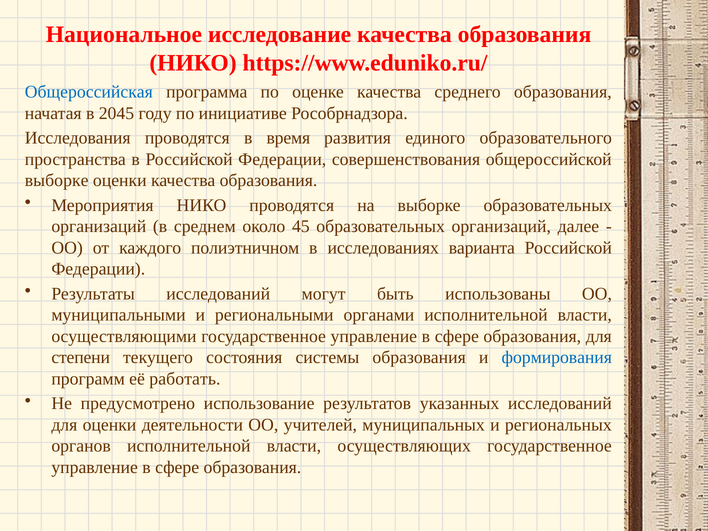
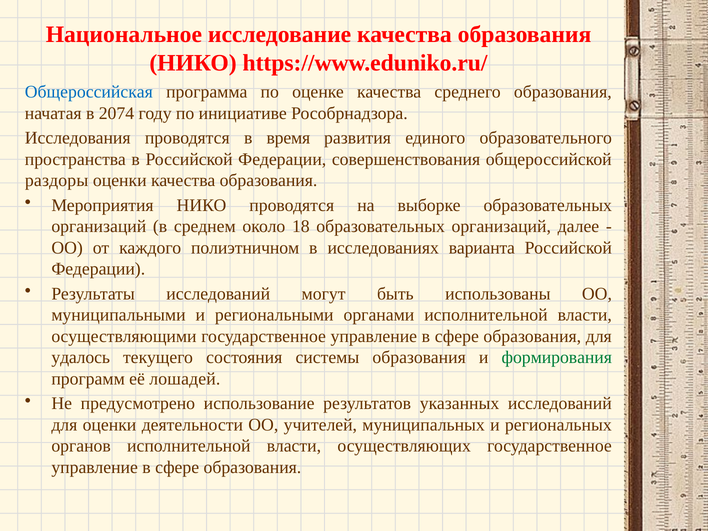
2045: 2045 -> 2074 (116, 113)
выборке: выборке -> раздоры (57, 181)
45: 45 -> 18 (301, 227)
степени: степени -> удалось (81, 358)
формирования colour: blue -> green (557, 358)
работать: работать -> лошадей (185, 379)
